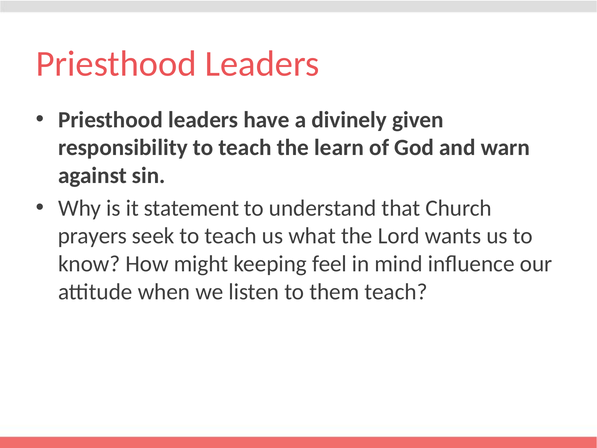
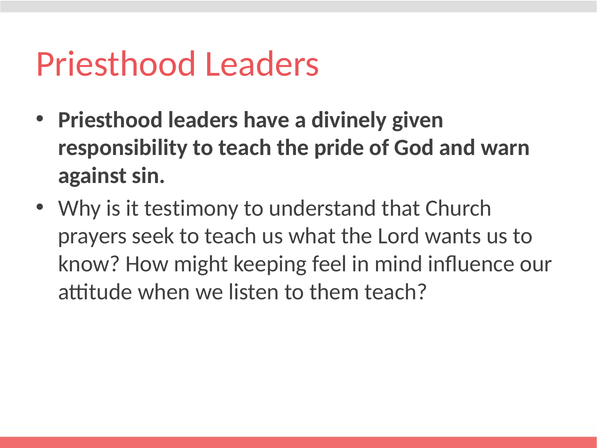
learn: learn -> pride (339, 148)
statement: statement -> testimony (191, 208)
